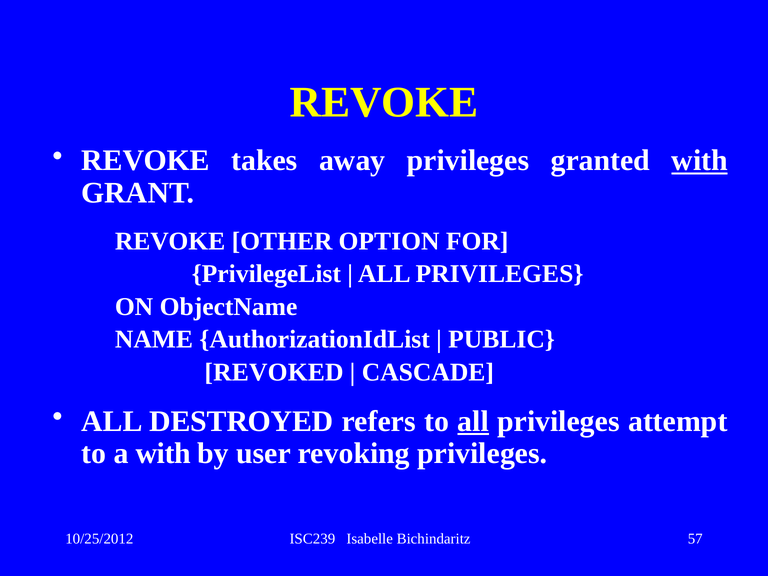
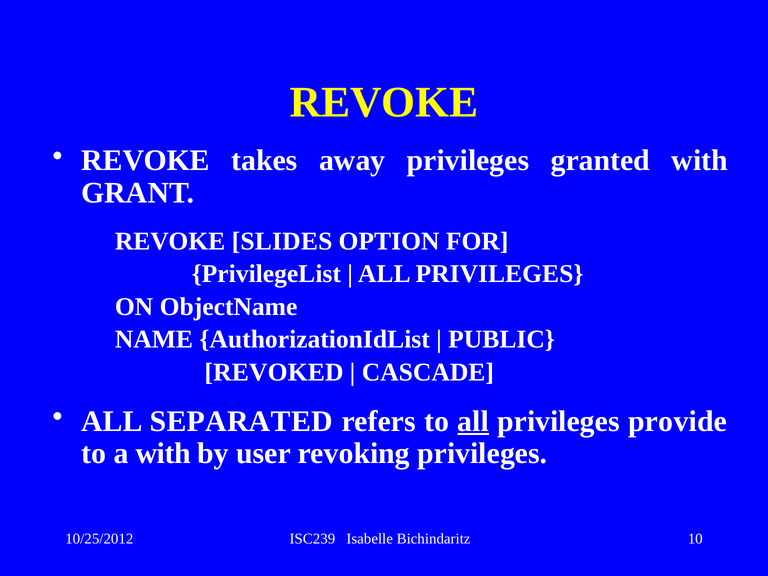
with underline: present -> none (700, 161)
OTHER: OTHER -> SLIDES (282, 241)
DESTROYED: DESTROYED -> SEPARATED (241, 421)
attempt: attempt -> provide (678, 421)
57: 57 -> 10 (695, 539)
